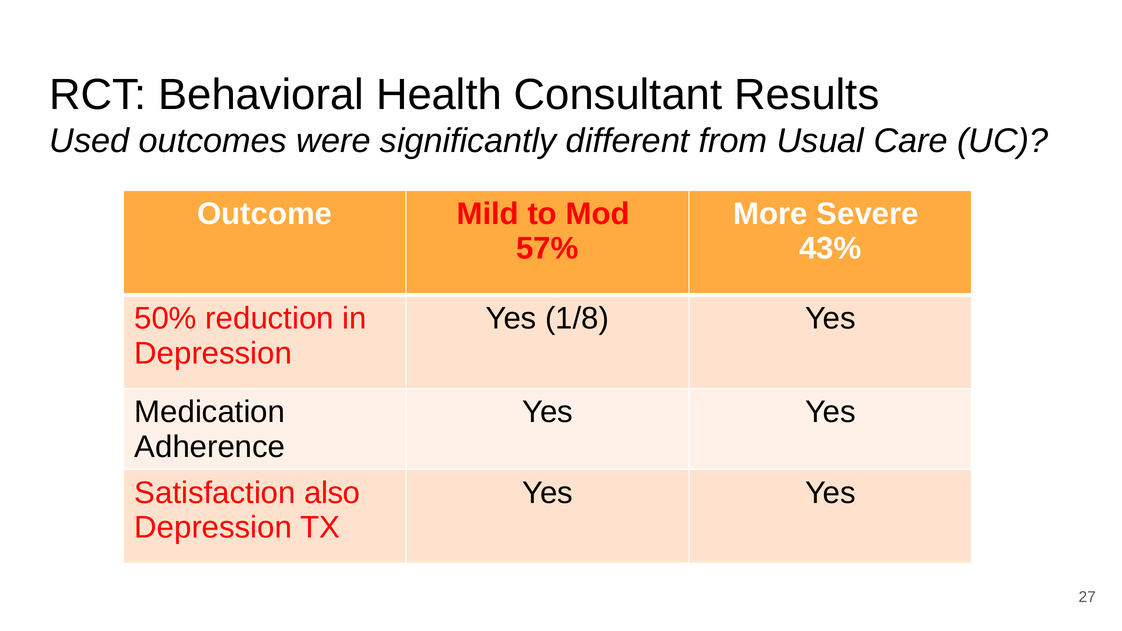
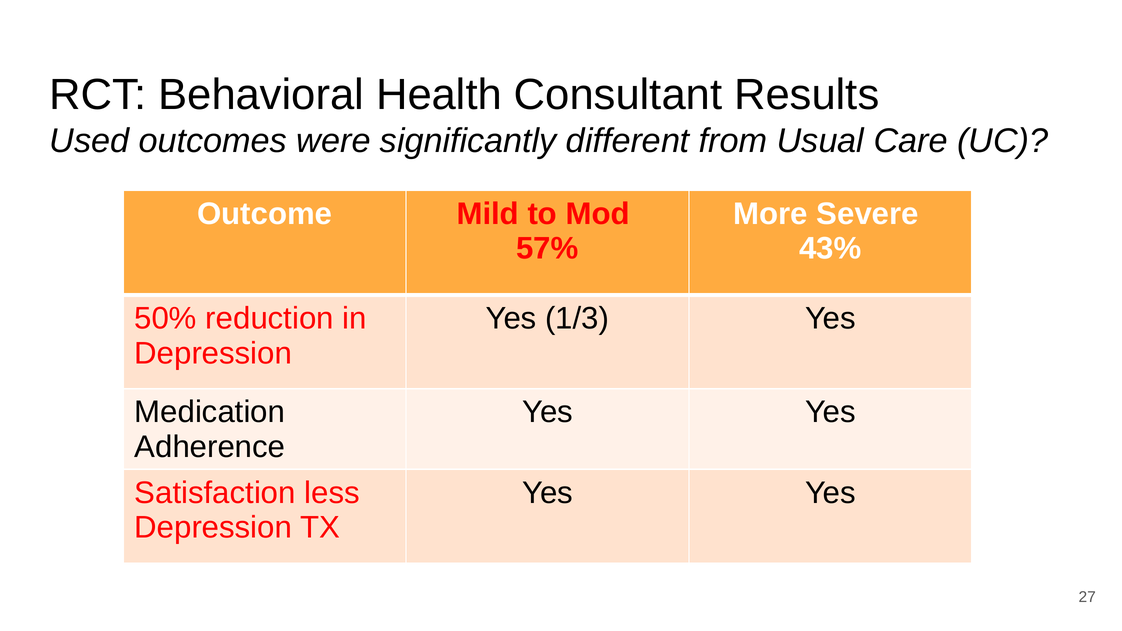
1/8: 1/8 -> 1/3 (577, 319)
also: also -> less (332, 493)
